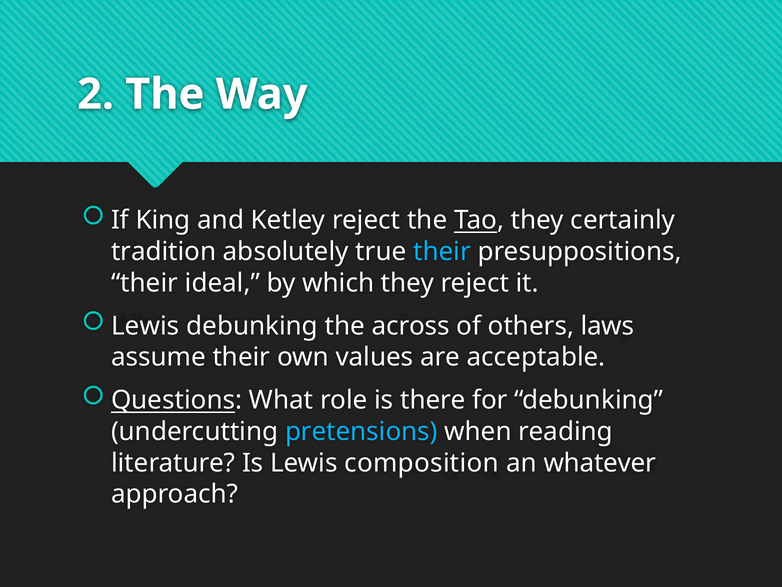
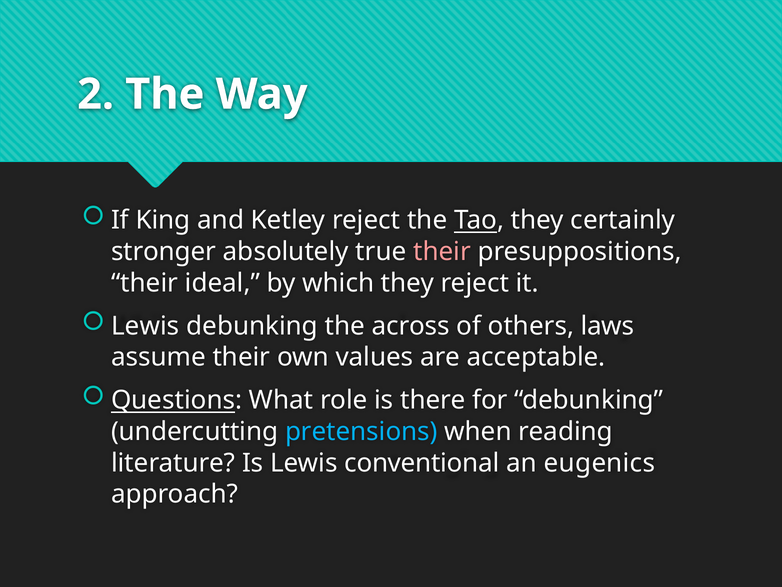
tradition: tradition -> stronger (164, 251)
their colour: light blue -> pink (442, 251)
composition: composition -> conventional (422, 463)
whatever: whatever -> eugenics (599, 463)
